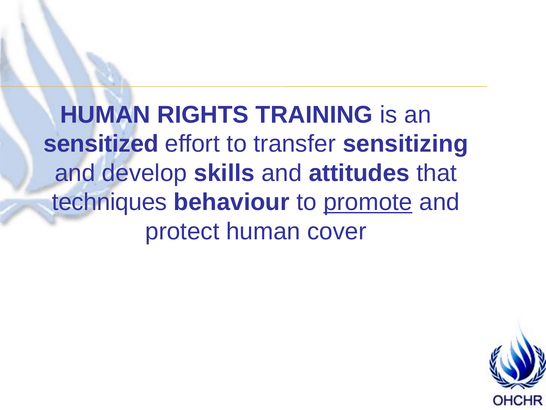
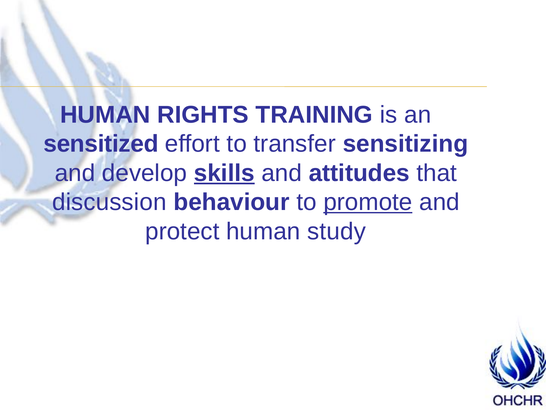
skills underline: none -> present (224, 173)
techniques: techniques -> discussion (109, 202)
cover: cover -> study (337, 231)
